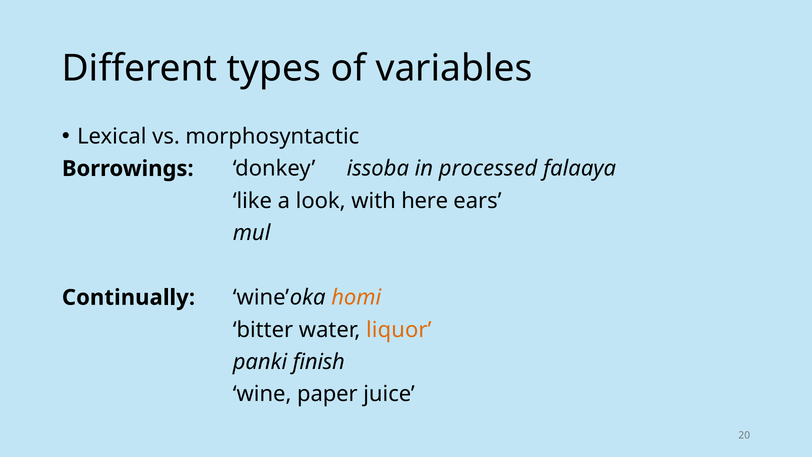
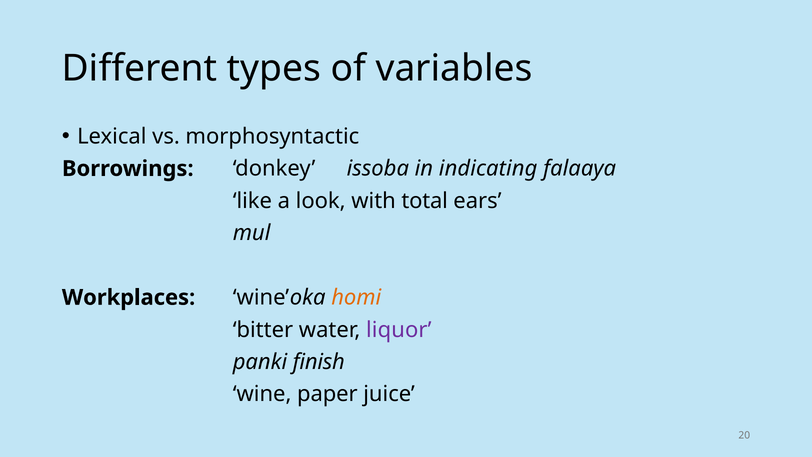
processed: processed -> indicating (488, 169)
here: here -> total (425, 201)
Continually: Continually -> Workplaces (129, 297)
liquor colour: orange -> purple (399, 330)
